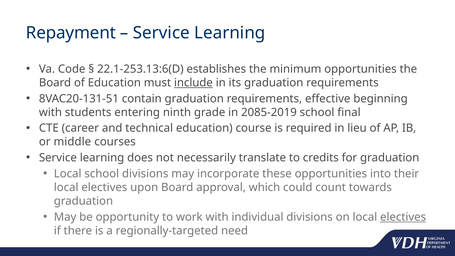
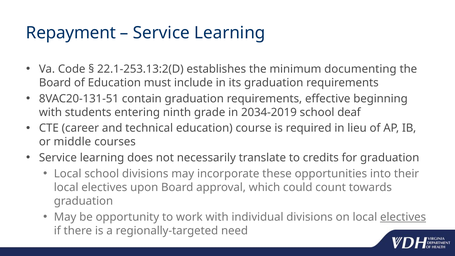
22.1-253.13:6(D: 22.1-253.13:6(D -> 22.1-253.13:2(D (140, 69)
minimum opportunities: opportunities -> documenting (360, 69)
include underline: present -> none (193, 83)
2085-2019: 2085-2019 -> 2034-2019 (269, 112)
final: final -> deaf (349, 112)
